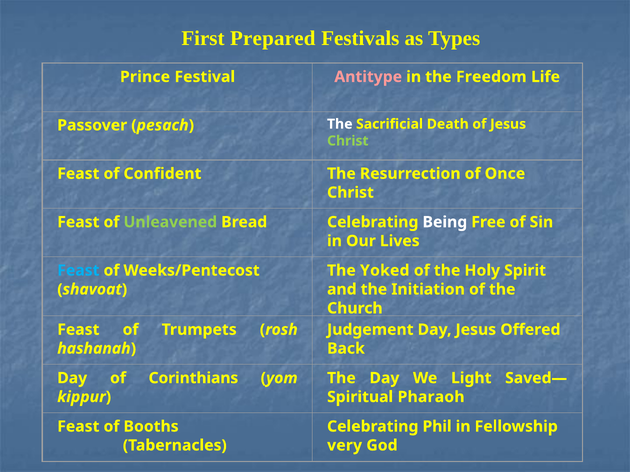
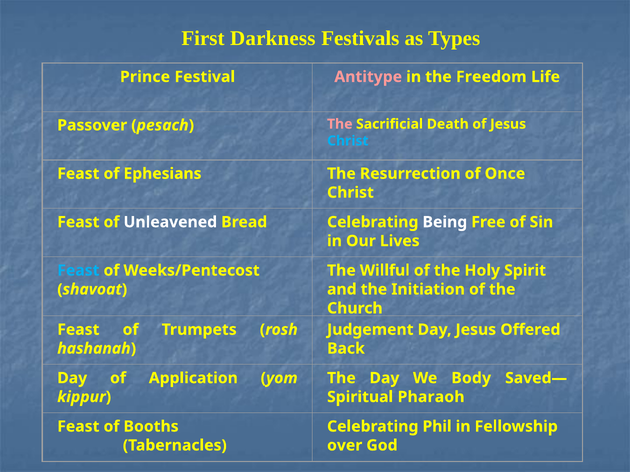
Prepared: Prepared -> Darkness (273, 38)
The colour: white -> pink (340, 124)
Christ colour: light green -> light blue (348, 141)
Confident: Confident -> Ephesians (163, 174)
Unleavened colour: light green -> white (170, 222)
Yoked: Yoked -> Willful (385, 271)
Corinthians: Corinthians -> Application (193, 378)
Light: Light -> Body (471, 378)
very: very -> over (345, 446)
